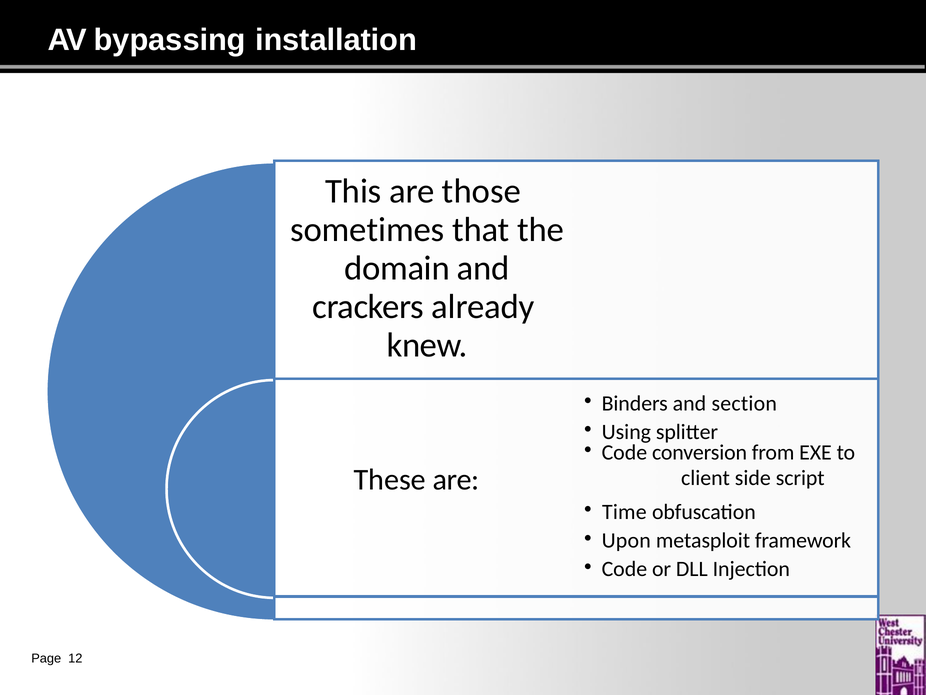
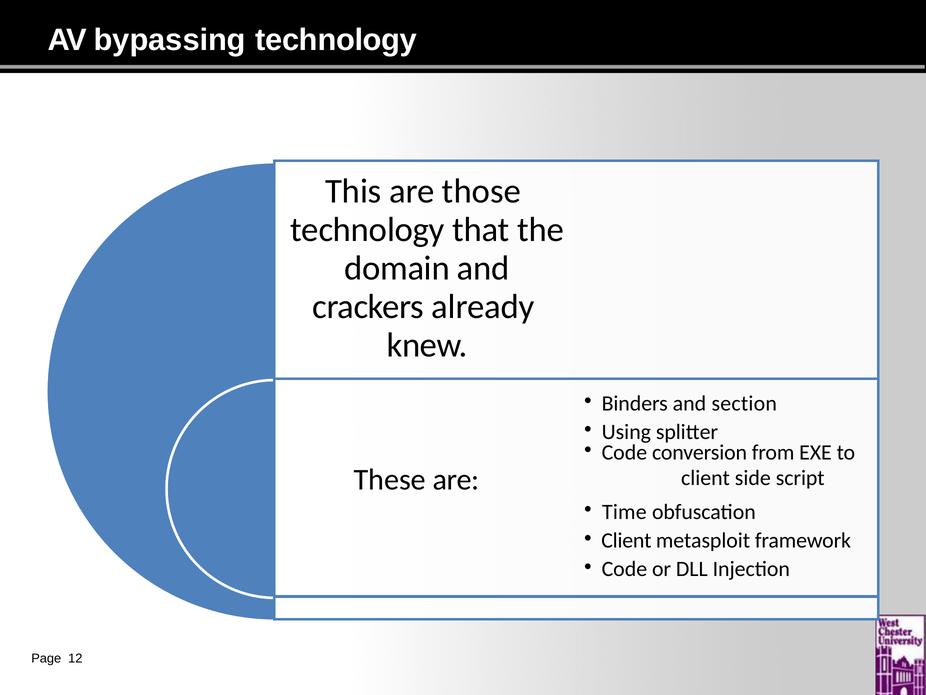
bypassing installation: installation -> technology (336, 40)
sometimes: sometimes -> technology (367, 230)
Upon: Upon -> Client (626, 540)
